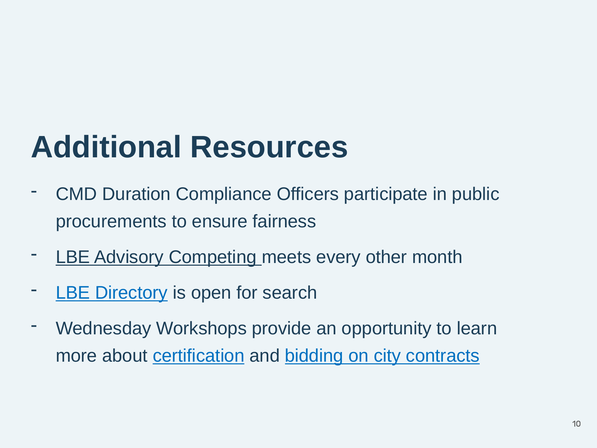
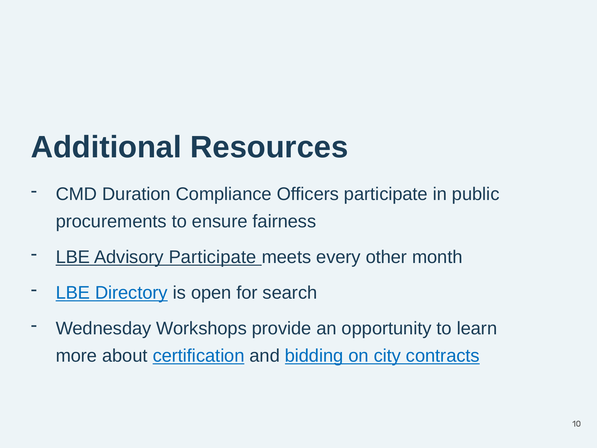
Advisory Competing: Competing -> Participate (213, 257)
